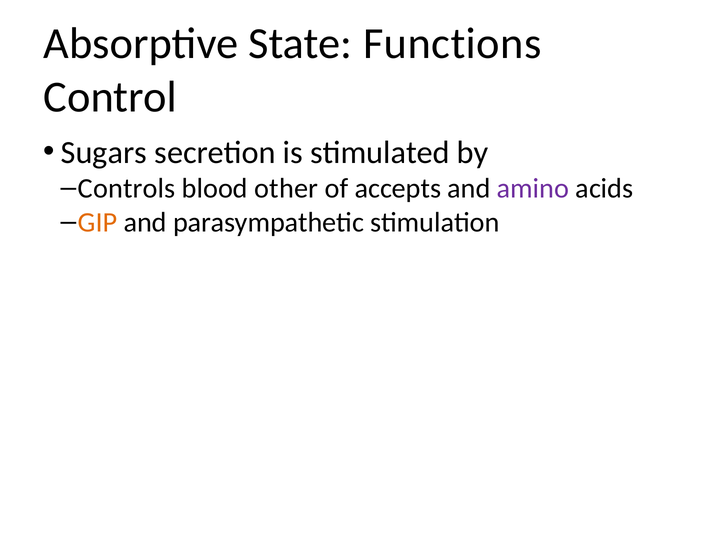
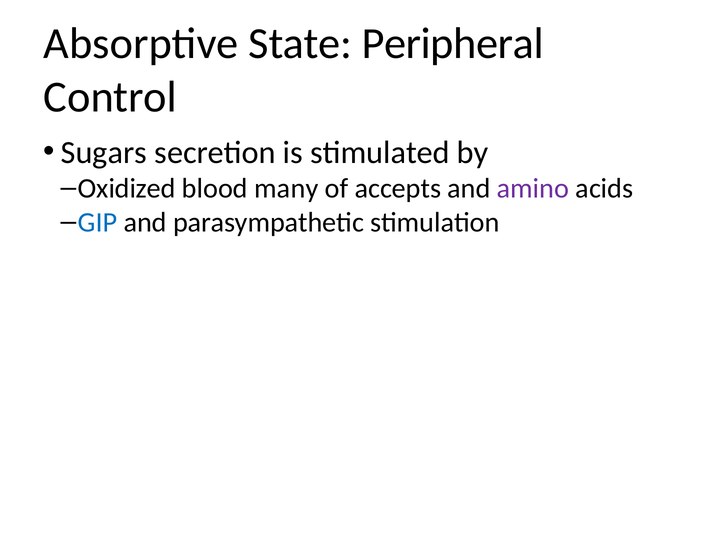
Functions: Functions -> Peripheral (453, 44)
Controls: Controls -> Oxidized (127, 189)
other: other -> many (286, 189)
GIP colour: orange -> blue (98, 222)
